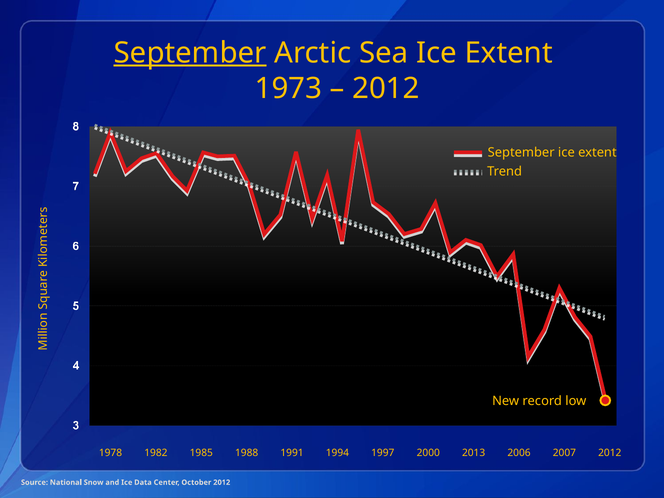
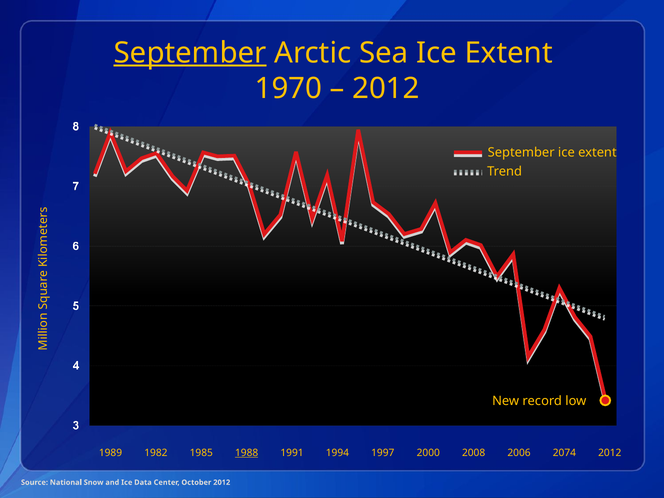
1973: 1973 -> 1970 (288, 88)
1978: 1978 -> 1989 (110, 453)
1988 underline: none -> present (247, 453)
2013: 2013 -> 2008 (474, 453)
2007: 2007 -> 2074 (564, 453)
